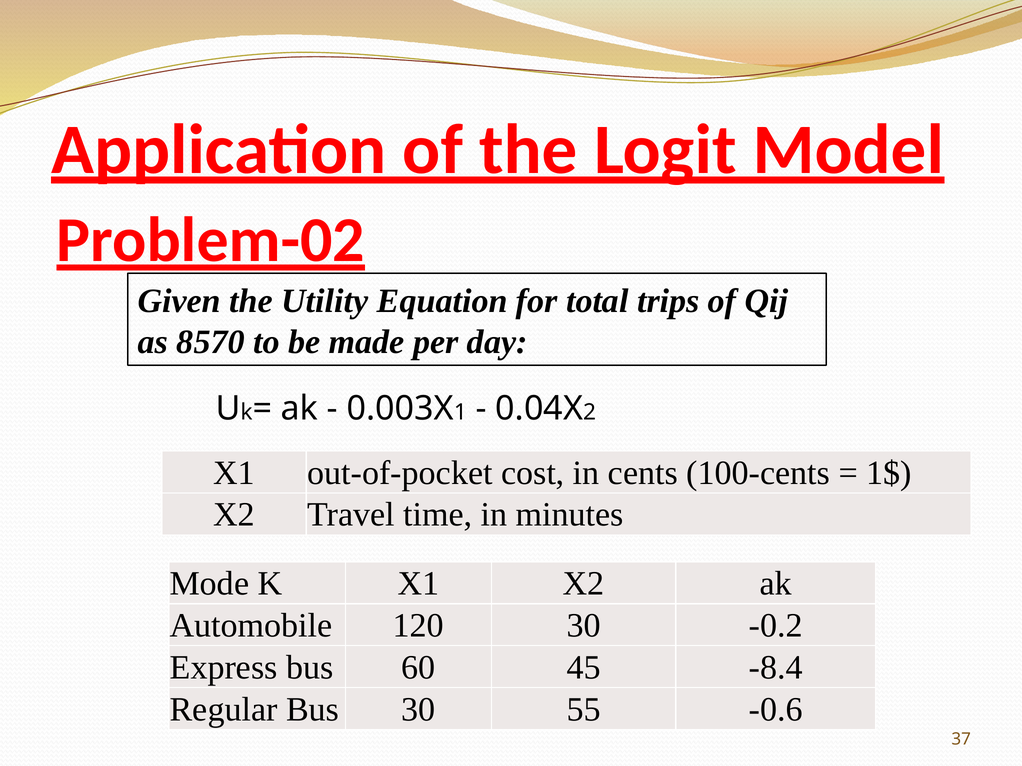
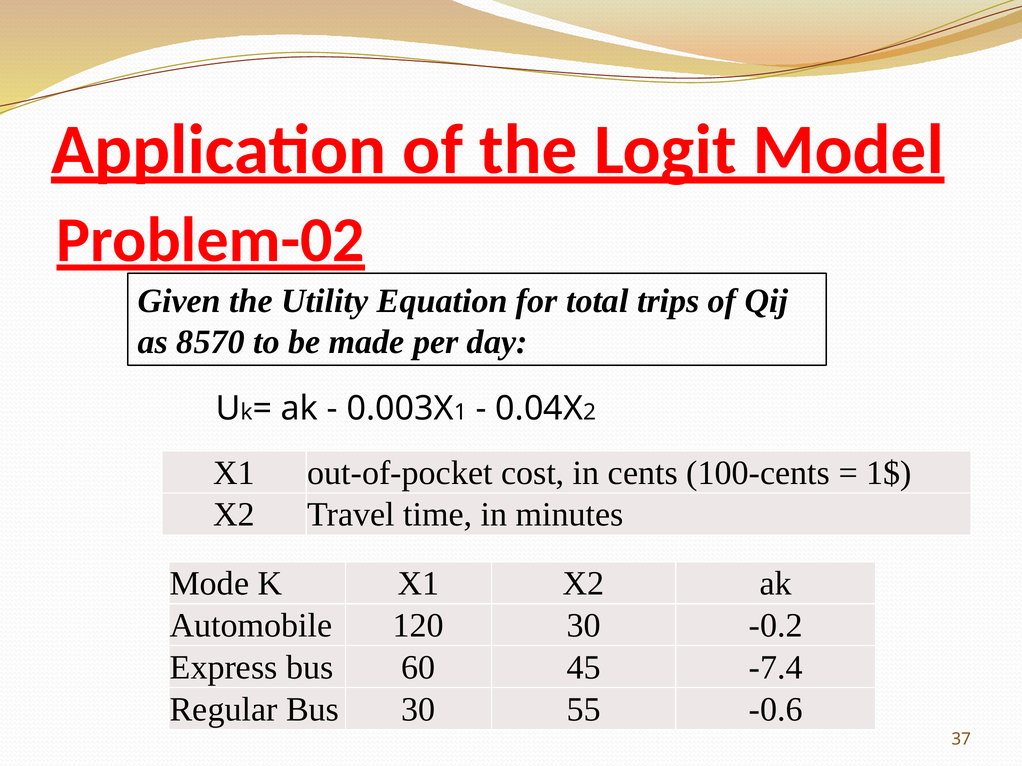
-8.4: -8.4 -> -7.4 (776, 668)
